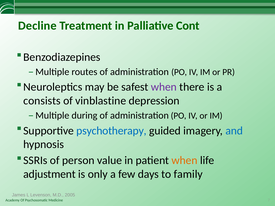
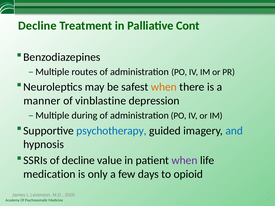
when colour: purple -> orange (164, 87)
consists: consists -> manner (42, 101)
of person: person -> decline (78, 161)
when colour: orange -> purple (185, 161)
adjustment: adjustment -> medication (49, 174)
family: family -> opioid (188, 174)
